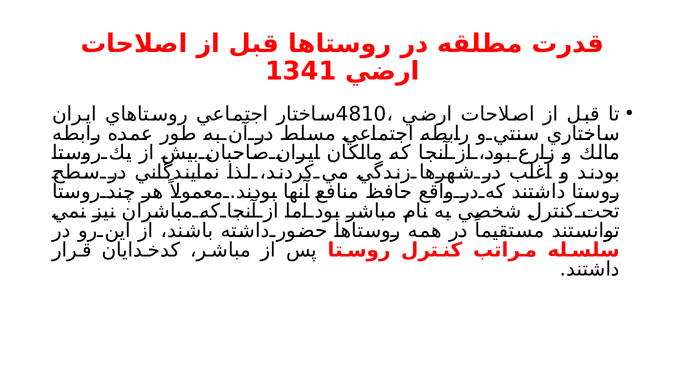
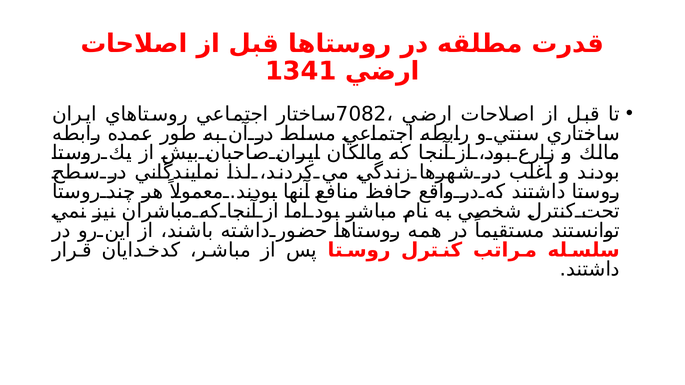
4810: 4810 -> 7082 (361, 114)
